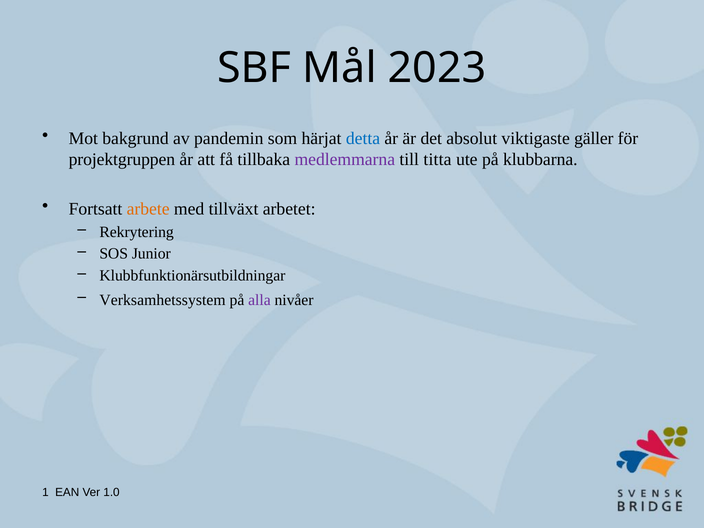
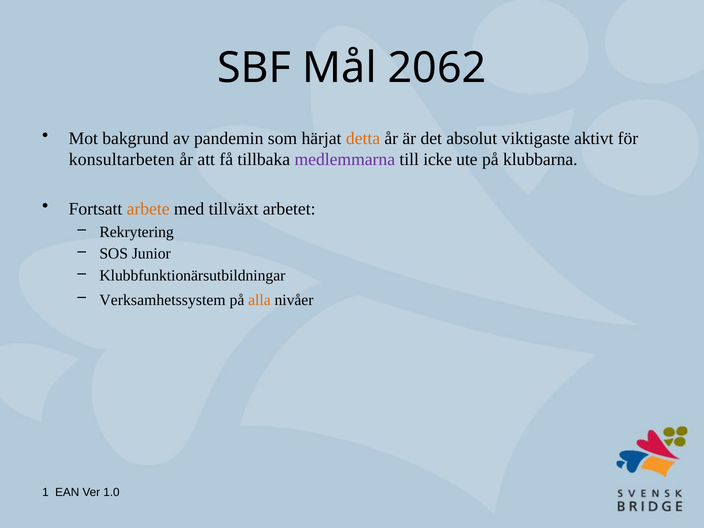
2023: 2023 -> 2062 (437, 68)
detta colour: blue -> orange (363, 139)
gäller: gäller -> aktivt (594, 139)
projektgruppen: projektgruppen -> konsultarbeten (122, 160)
titta: titta -> icke (438, 160)
alla colour: purple -> orange (259, 300)
